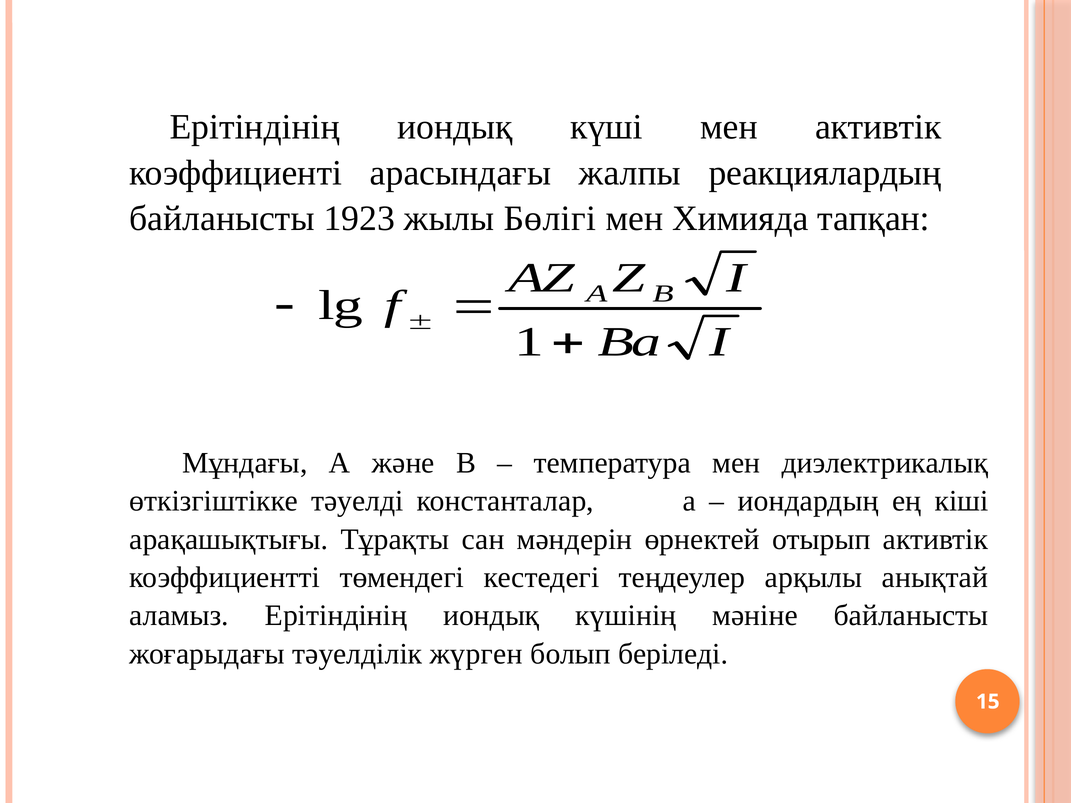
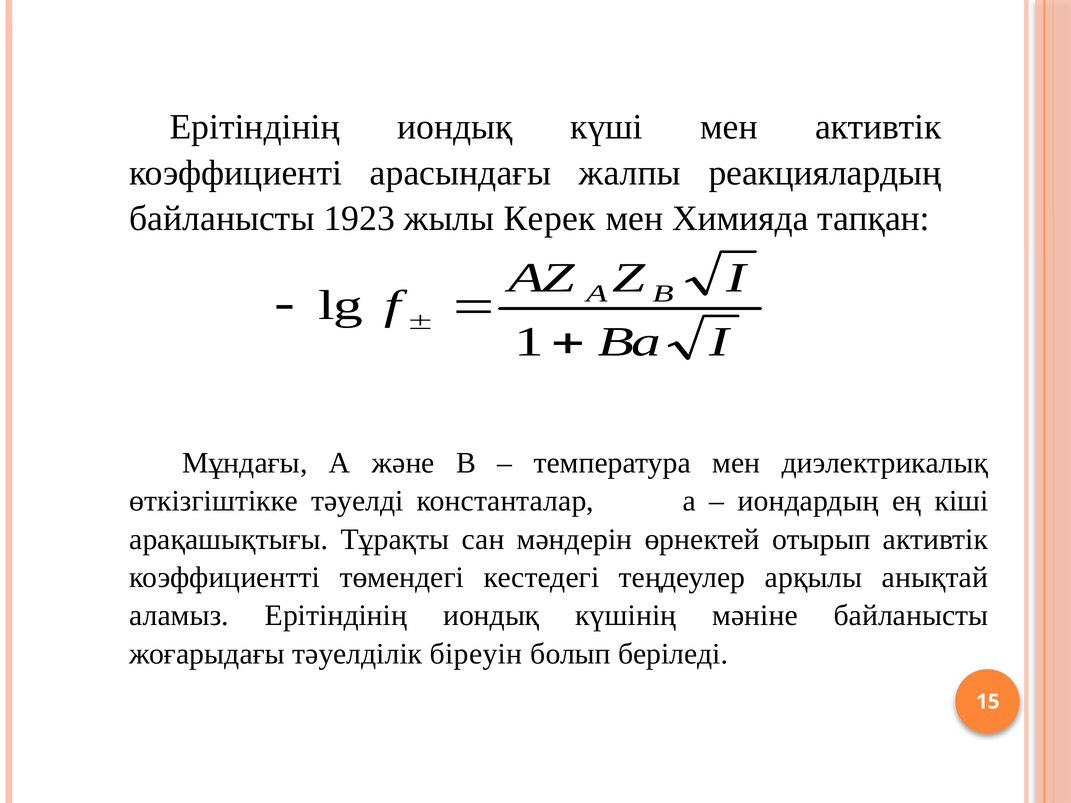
Бөлігі: Бөлігі -> Керек (550, 219)
жүрген: жүрген -> біреуін (476, 654)
